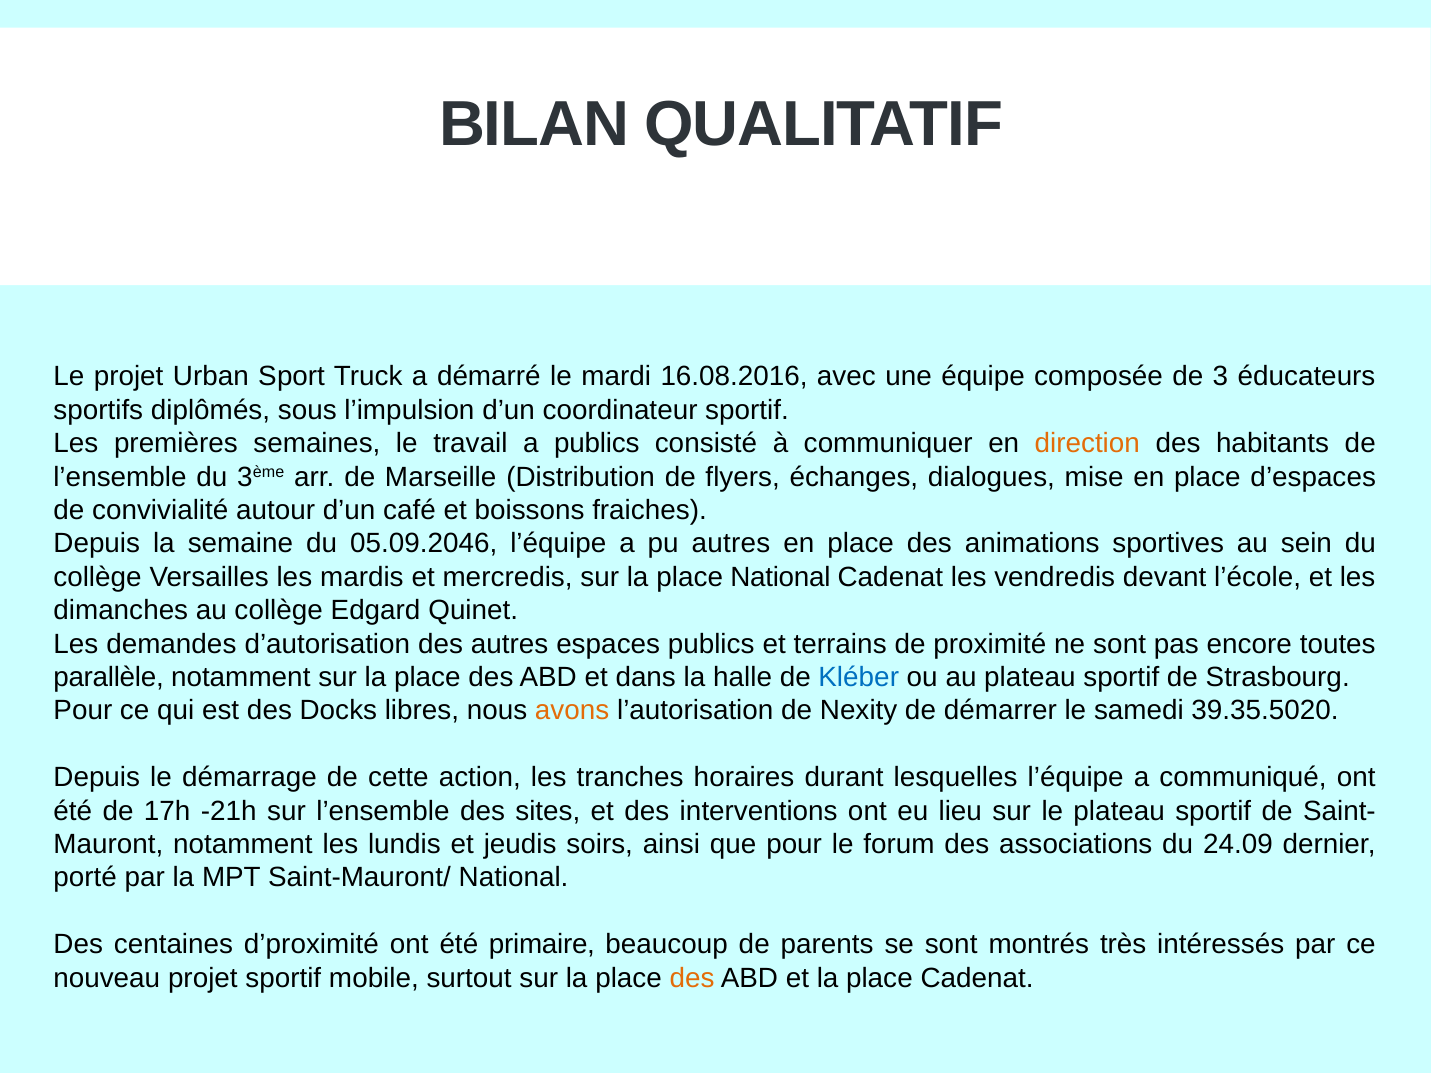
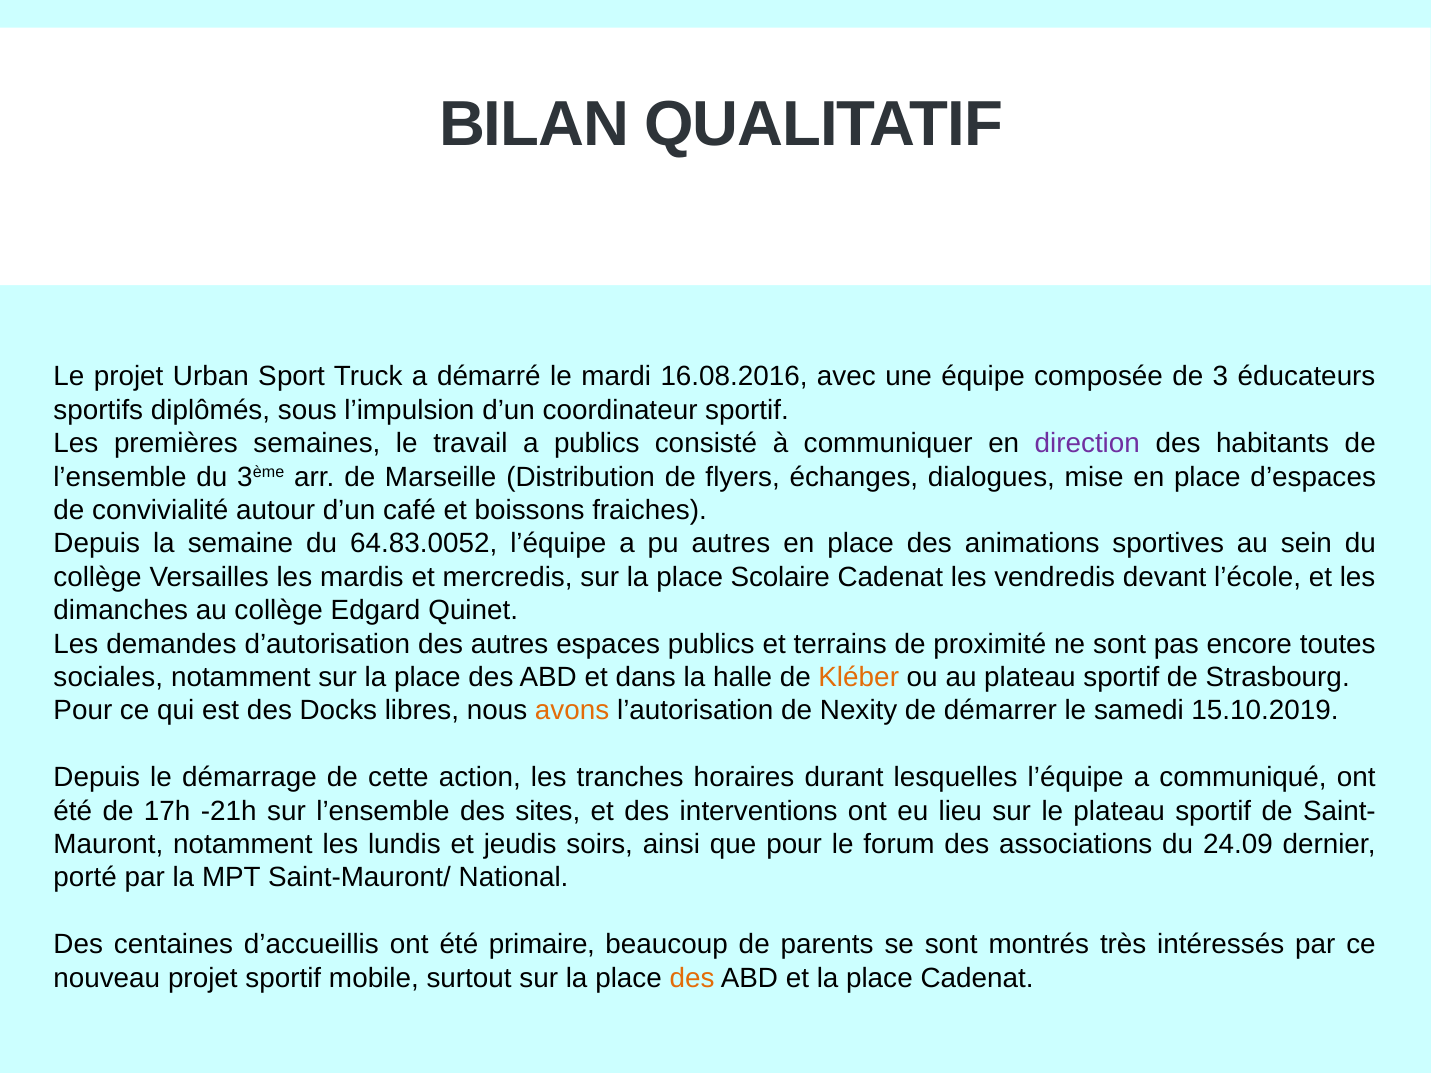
direction colour: orange -> purple (1087, 444)
05.09.2046: 05.09.2046 -> 64.83.0052 (424, 544)
place National: National -> Scolaire (780, 577)
parallèle: parallèle -> sociales (108, 678)
Kléber colour: blue -> orange (859, 678)
39.35.5020: 39.35.5020 -> 15.10.2019 (1265, 711)
d’proximité: d’proximité -> d’accueillis (311, 945)
